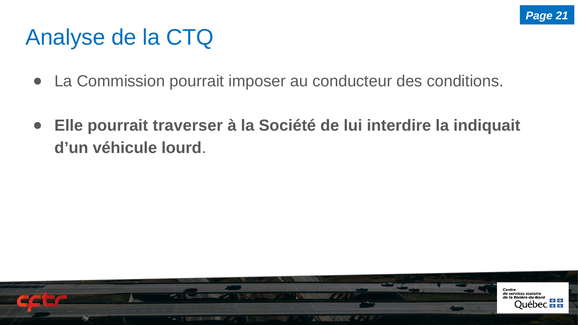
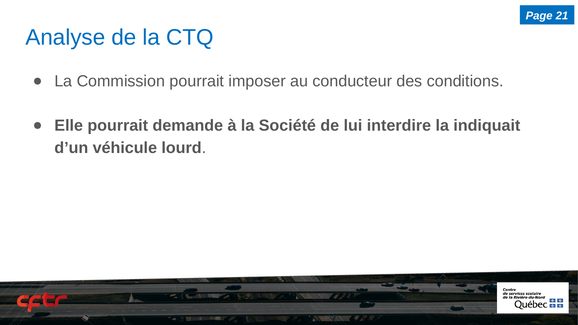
traverser: traverser -> demande (188, 126)
